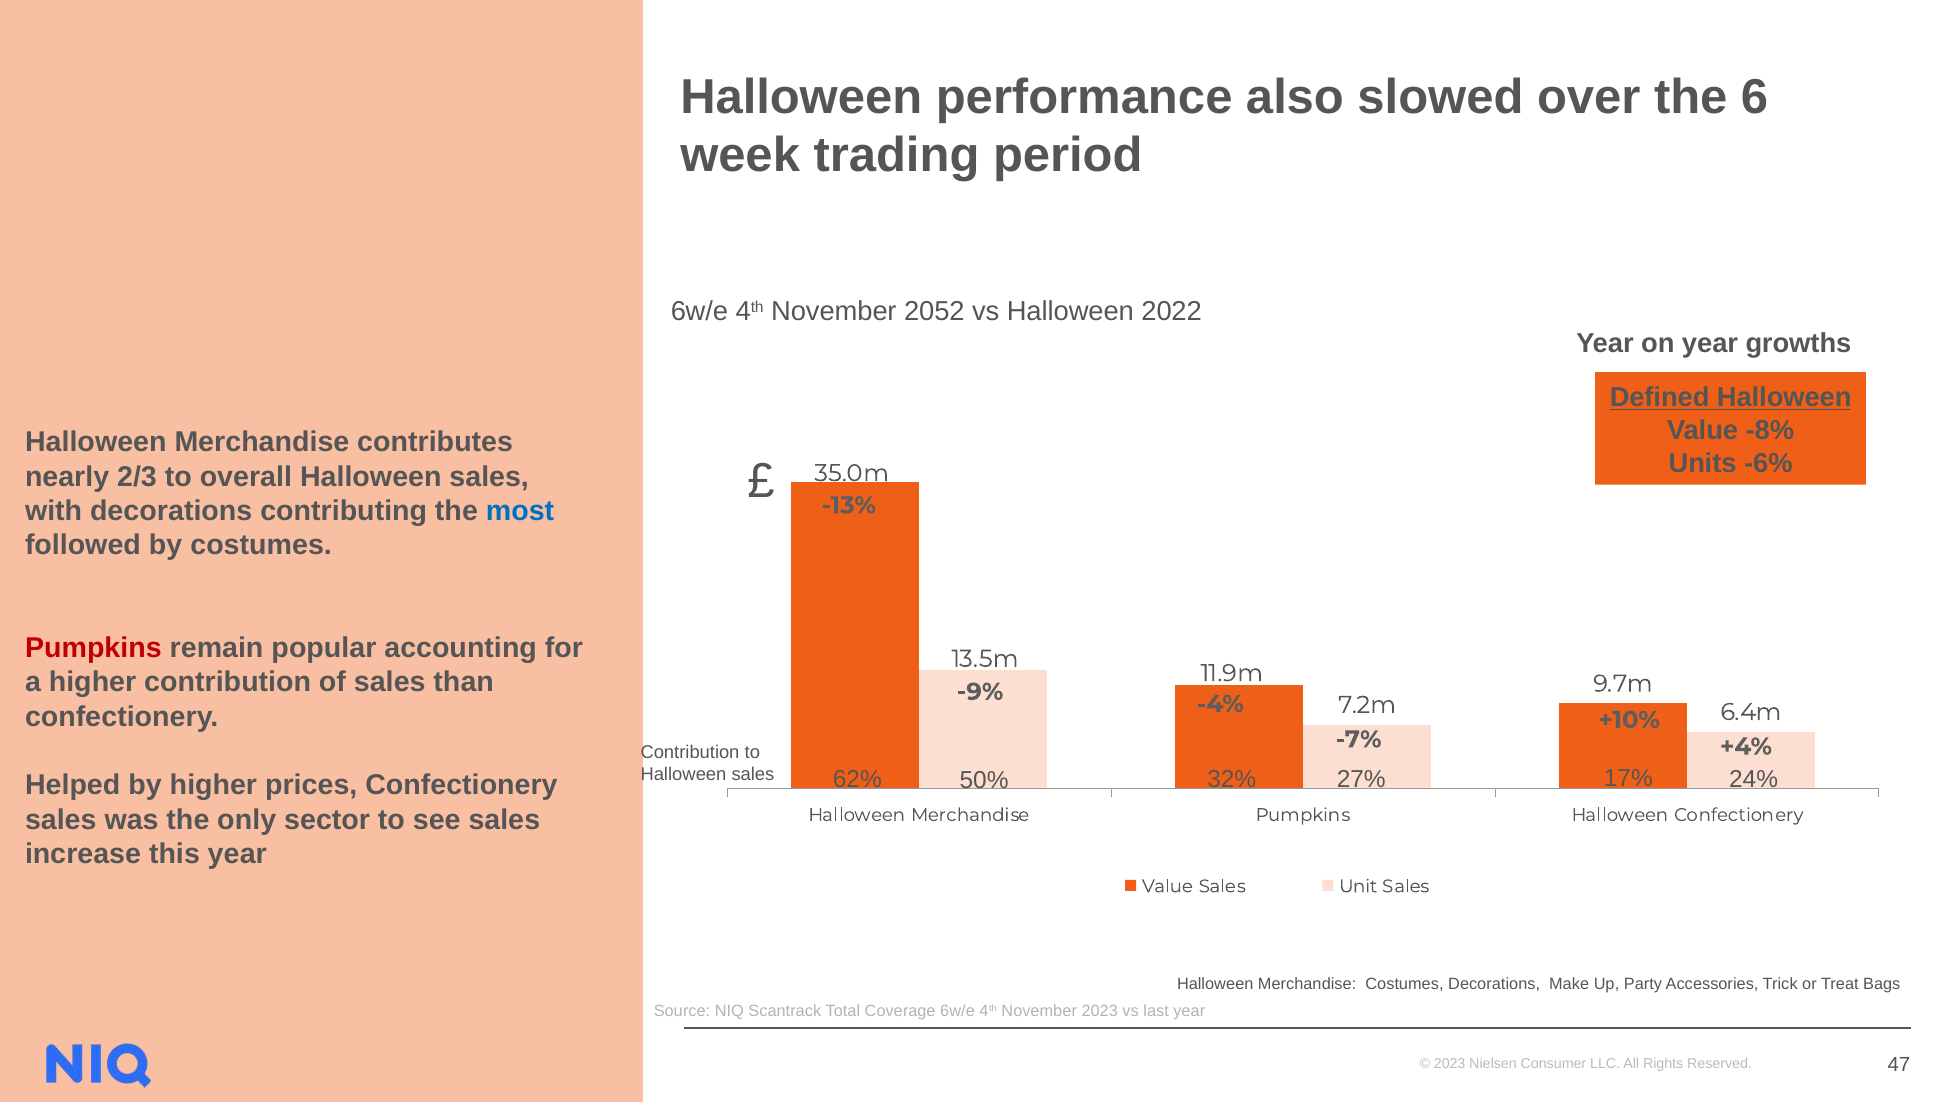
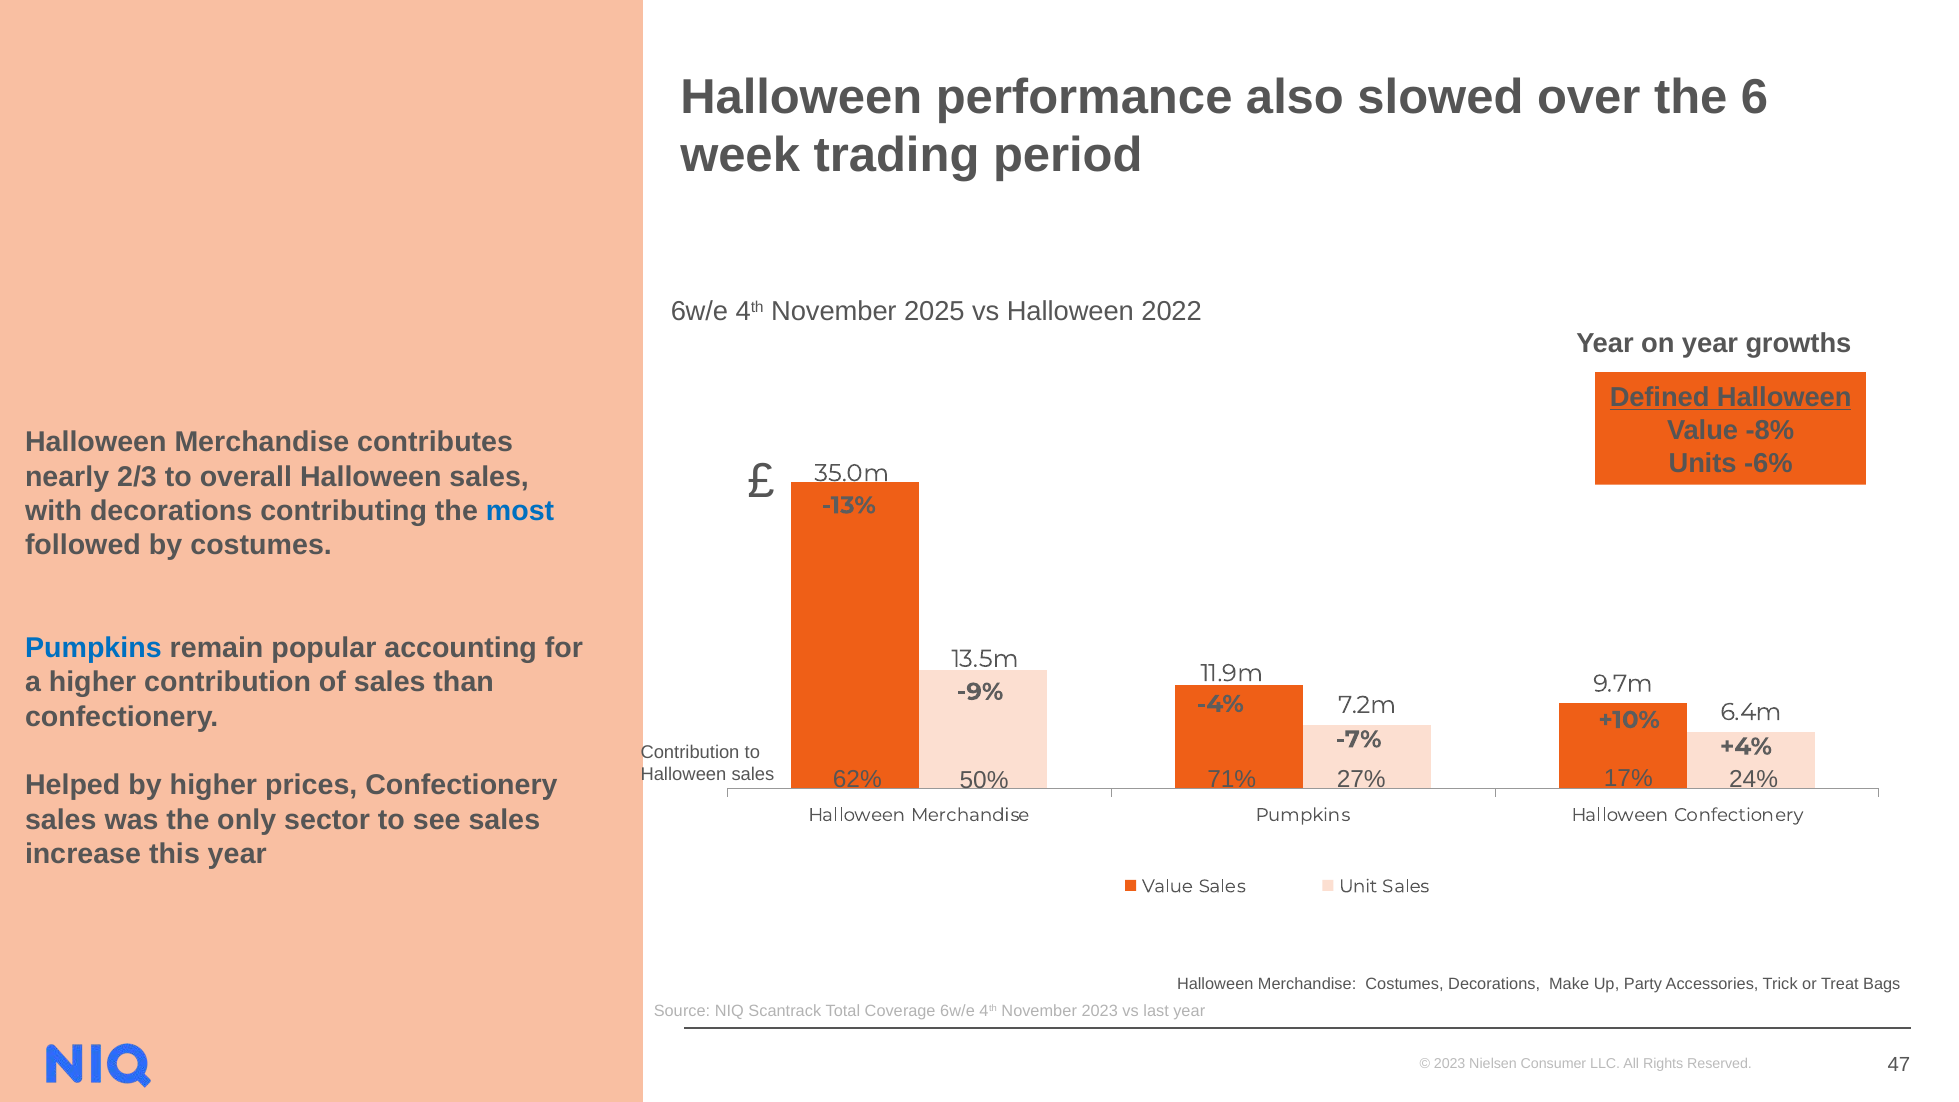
2052: 2052 -> 2025 (934, 312)
Pumpkins colour: red -> blue (93, 648)
32%: 32% -> 71% (1232, 779)
